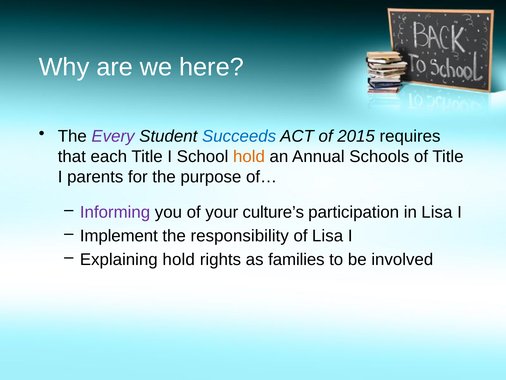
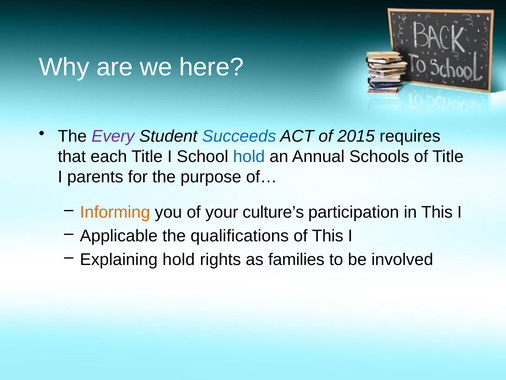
hold colour: orange -> blue (249, 156)
Informing colour: purple -> orange (115, 212)
in Lisa: Lisa -> This (437, 212)
Implement: Implement -> Applicable (119, 236)
responsibility: responsibility -> qualifications (240, 236)
of Lisa: Lisa -> This (328, 236)
